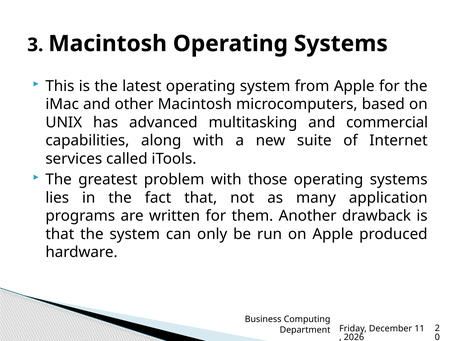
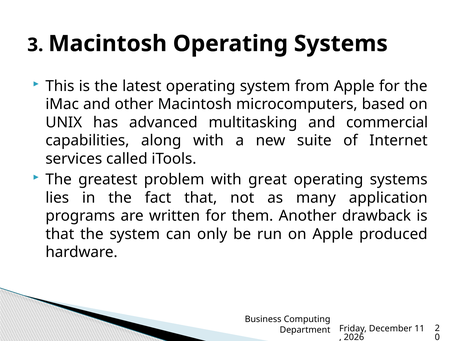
those: those -> great (268, 180)
